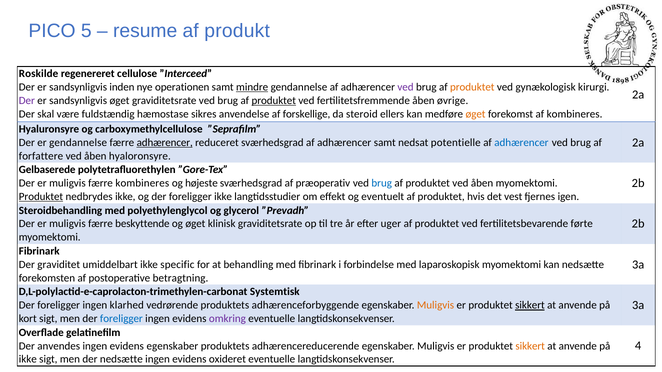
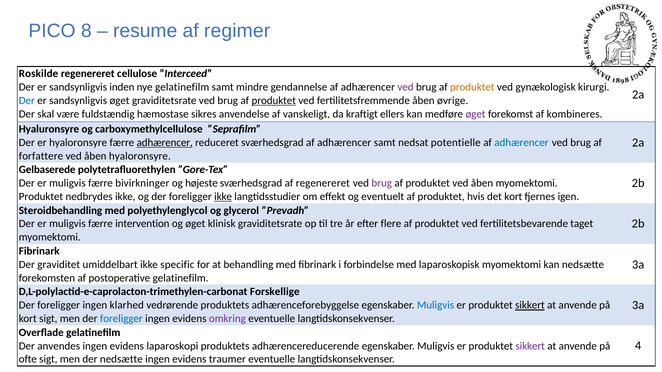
5: 5 -> 8 (86, 31)
produkt: produkt -> regimer (237, 31)
nye operationen: operationen -> gelatinefilm (182, 87)
mindre underline: present -> none (252, 87)
Der colour: purple -> blue (27, 101)
forskellige: forskellige -> vanskeligt (307, 114)
steroid: steroid -> kraftigt (362, 114)
øget colour: orange -> purple (476, 114)
er gendannelse: gendannelse -> hyaloronsyre (78, 143)
færre kombineres: kombineres -> bivirkninger (142, 183)
af præoperativ: præoperativ -> regenereret (323, 183)
brug colour: blue -> purple (382, 183)
Produktet underline: present -> none (41, 197)
ikke underline: none -> present (223, 197)
det vest: vest -> kort (513, 197)
beskyttende: beskyttende -> intervention (142, 224)
uger: uger -> flere (391, 224)
førte: førte -> taget (582, 224)
postoperative betragtning: betragtning -> gelatinefilm (181, 278)
Systemtisk: Systemtisk -> Forskellige (275, 292)
adhærenceforbyggende: adhærenceforbyggende -> adhærenceforebyggelse (305, 305)
Muligvis colour: orange -> blue (436, 305)
evidens egenskaber: egenskaber -> laparoskopi (172, 346)
sikkert colour: orange -> purple (530, 346)
ikke: ikke -> ofte (28, 360)
oxideret: oxideret -> traumer (227, 360)
